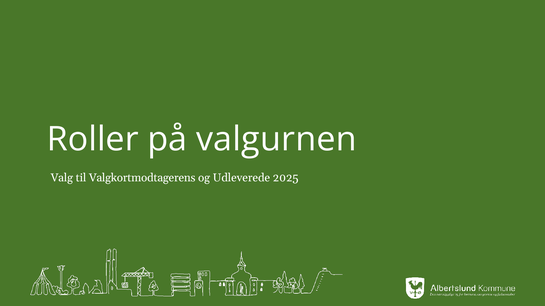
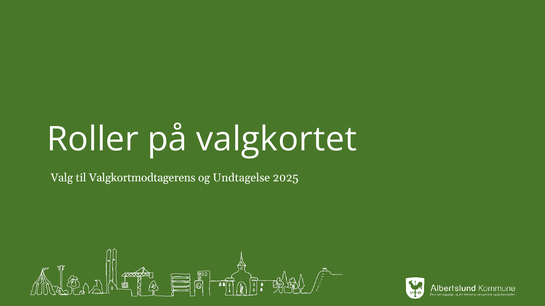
valgurnen: valgurnen -> valgkortet (276, 140)
Udleverede: Udleverede -> Undtagelse (241, 178)
